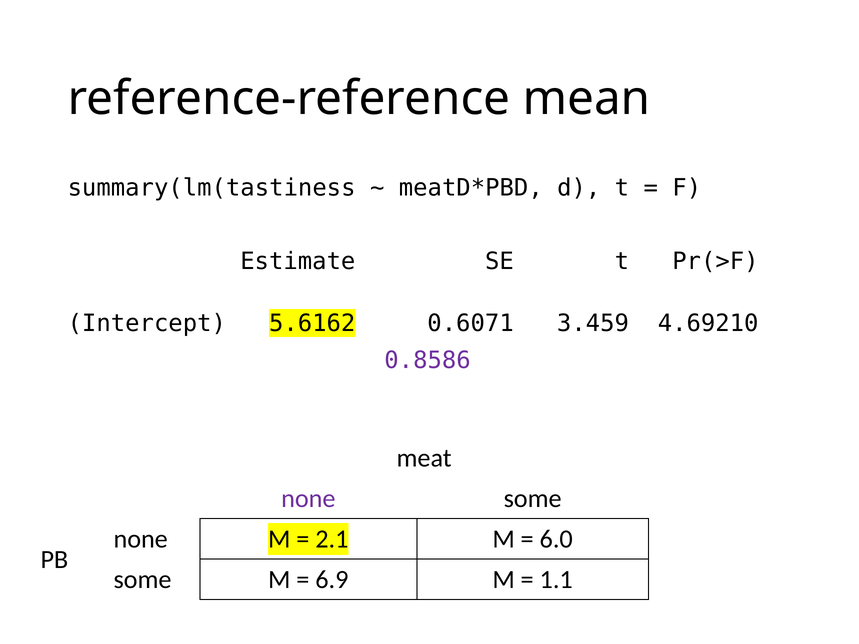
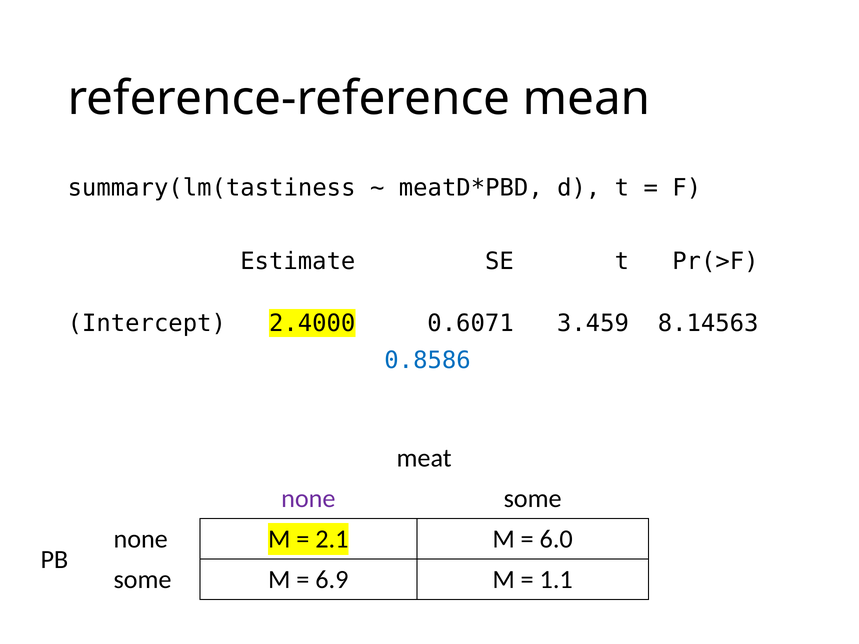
5.6162: 5.6162 -> 2.4000 (312, 324)
4.69210: 4.69210 -> 8.14563 (708, 324)
0.8586 colour: purple -> blue (428, 361)
